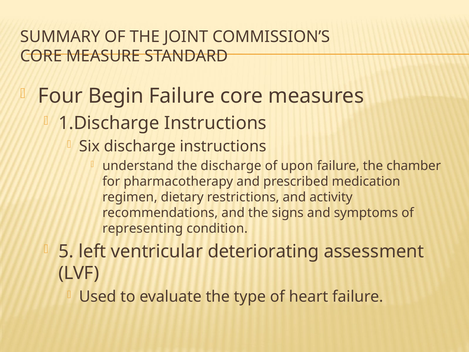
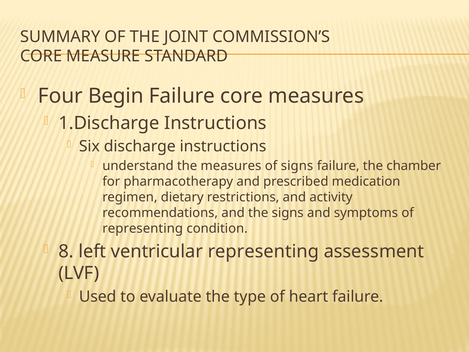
the discharge: discharge -> measures (231, 166)
of upon: upon -> signs (297, 166)
5: 5 -> 8 (66, 251)
ventricular deteriorating: deteriorating -> representing (263, 251)
